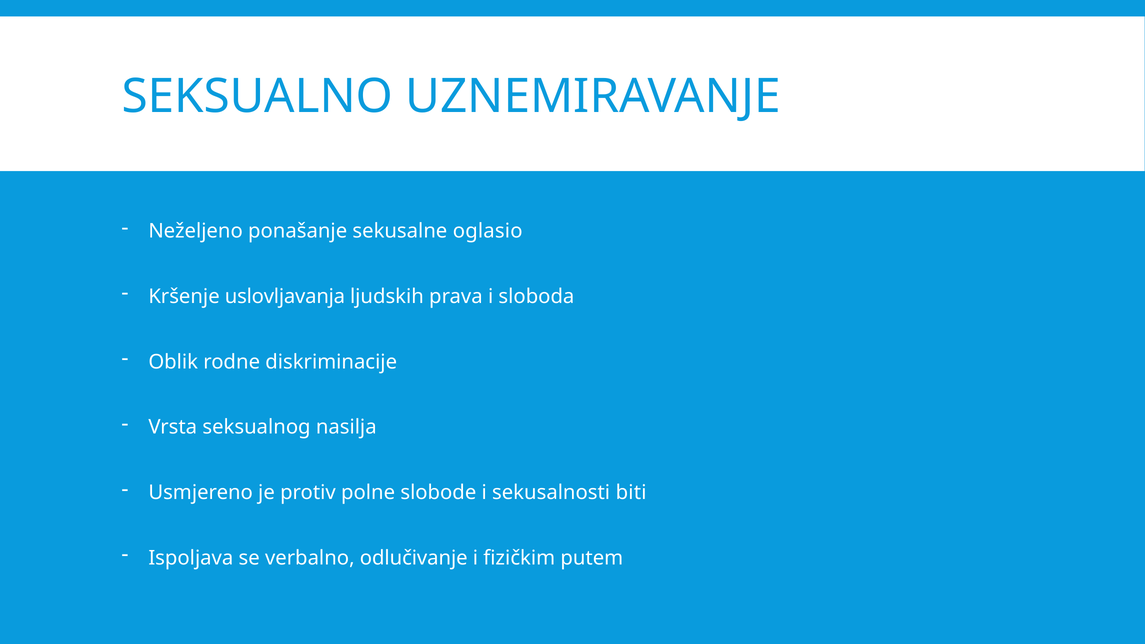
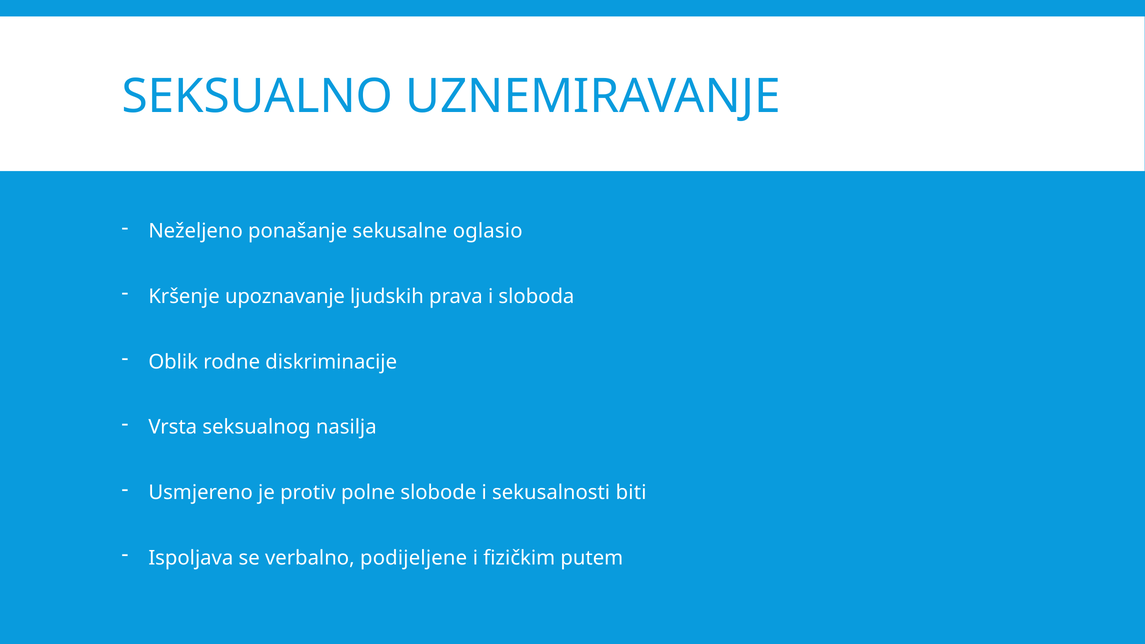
uslovljavanja: uslovljavanja -> upoznavanje (285, 297)
odlučivanje: odlučivanje -> podijeljene (414, 558)
